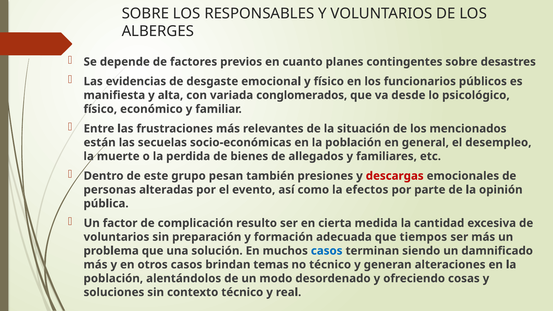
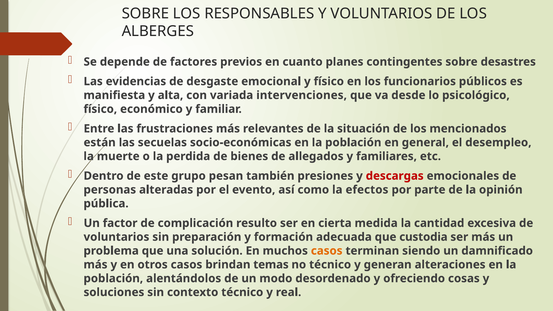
conglomerados: conglomerados -> intervenciones (302, 95)
tiempos: tiempos -> custodia (423, 237)
casos colour: blue -> orange (327, 251)
